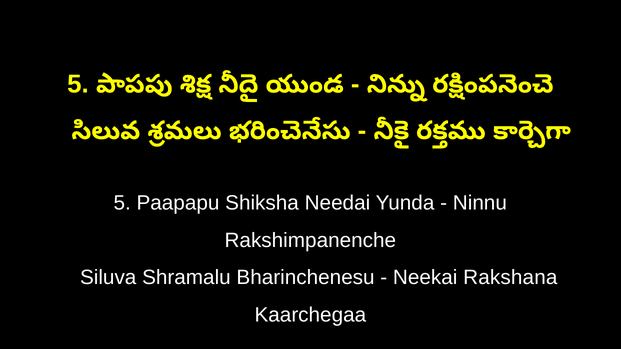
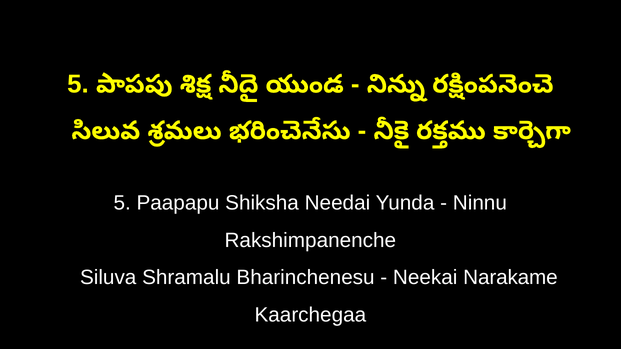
Rakshana: Rakshana -> Narakame (510, 278)
